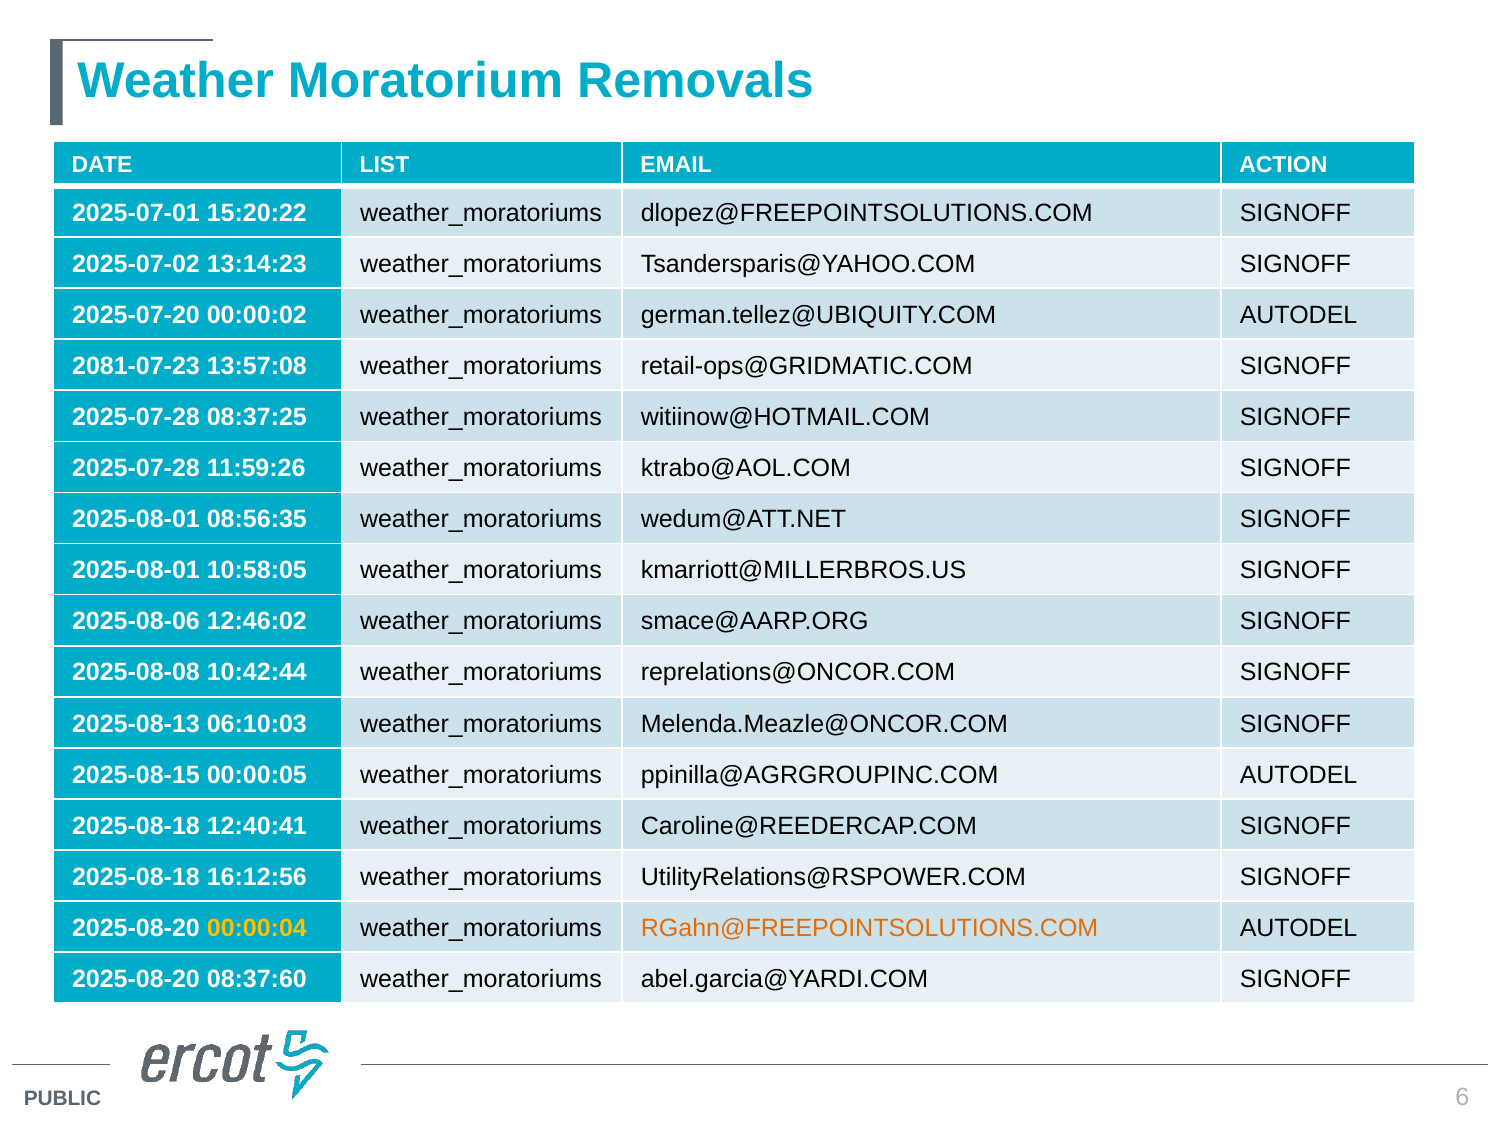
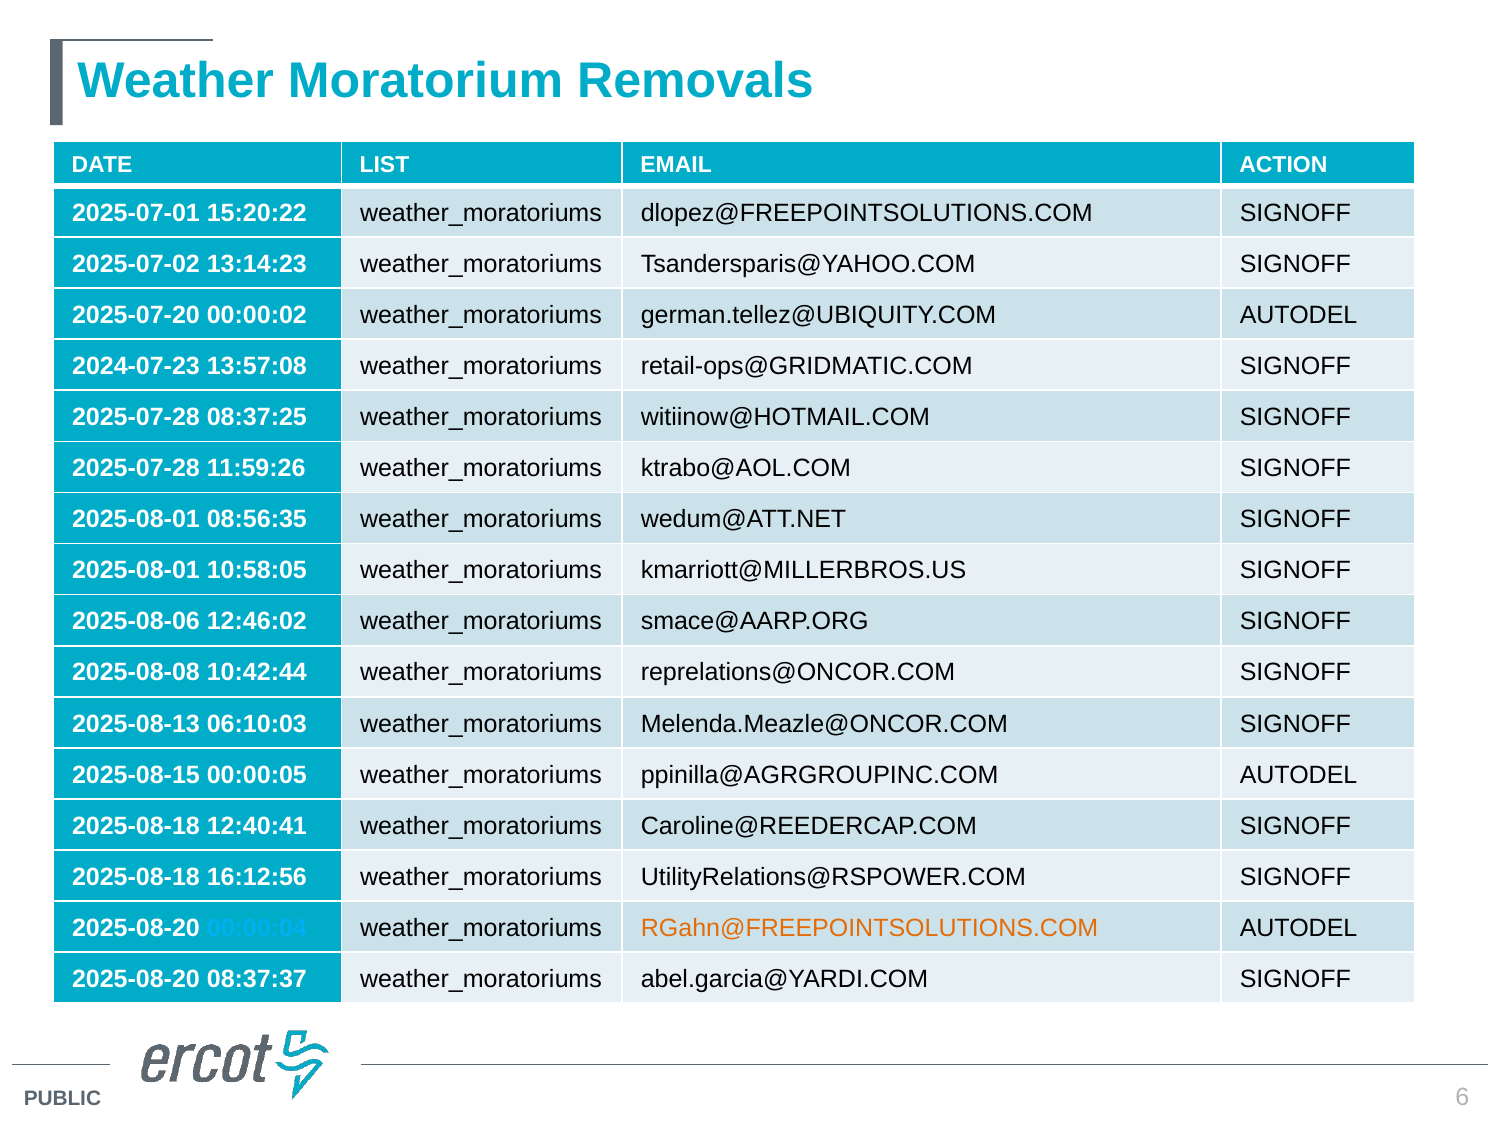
2081-07-23: 2081-07-23 -> 2024-07-23 (136, 366)
00:00:04 colour: yellow -> light blue (257, 928)
08:37:60: 08:37:60 -> 08:37:37 (257, 979)
